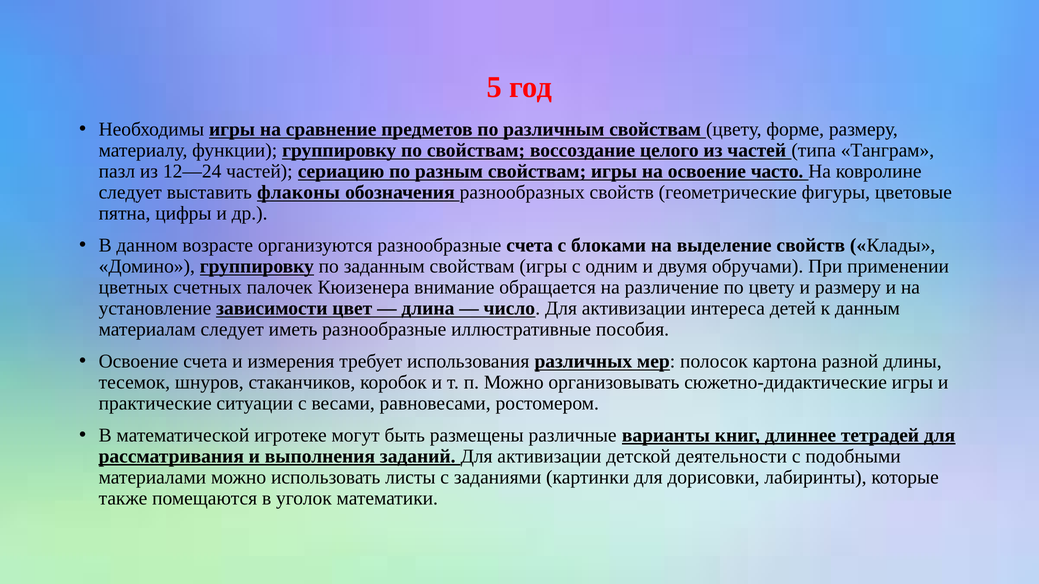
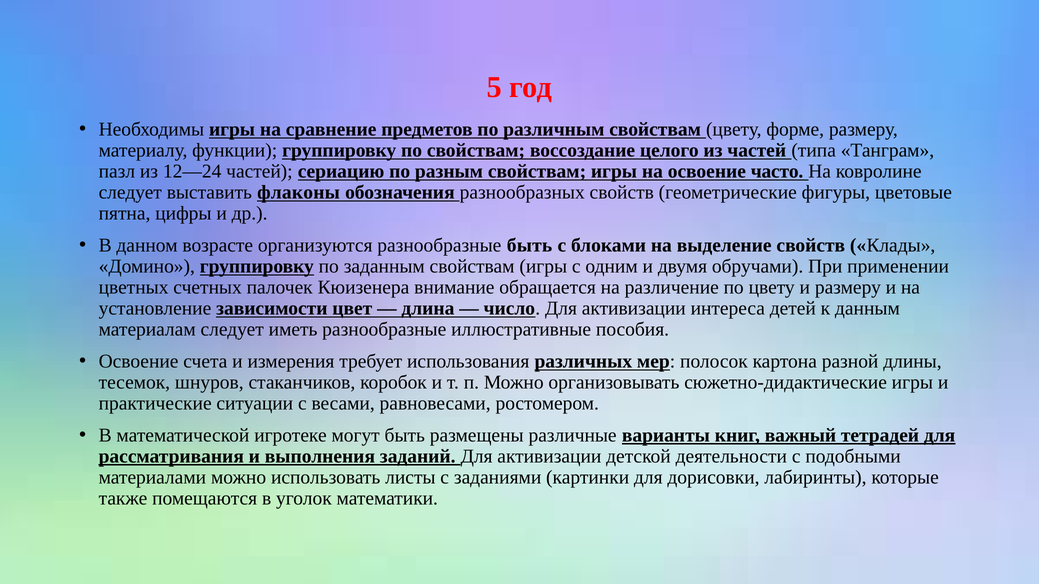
разнообразные счета: счета -> быть (530, 245)
длиннее: длиннее -> важный (800, 435)
